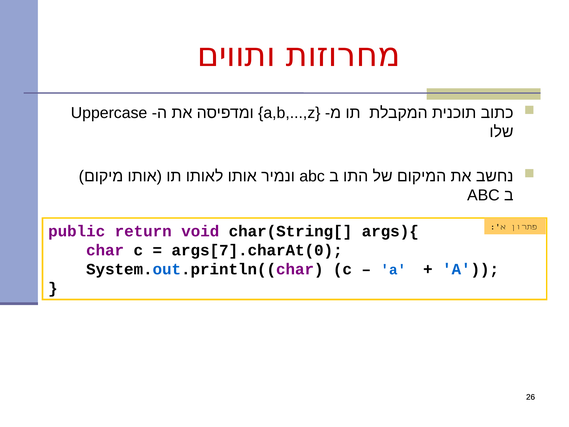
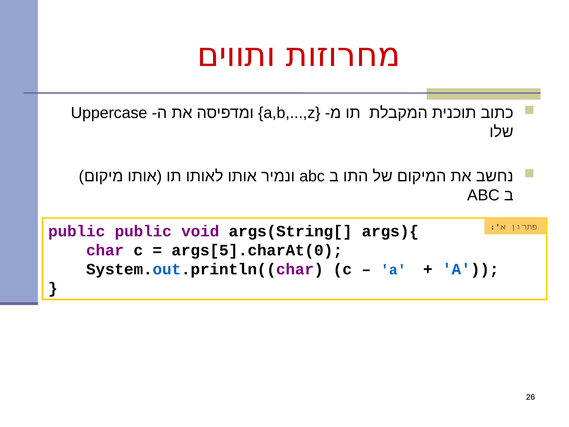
public return: return -> public (143, 231)
char(String[: char(String[ -> args(String[ (290, 231)
args[7].charAt(0: args[7].charAt(0 -> args[5].charAt(0 (257, 250)
